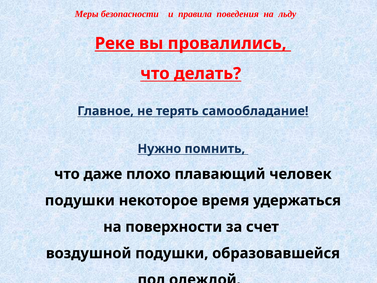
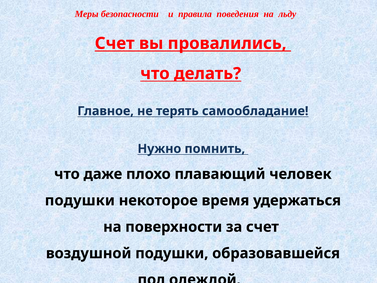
Реке: Реке -> Счет (115, 43)
